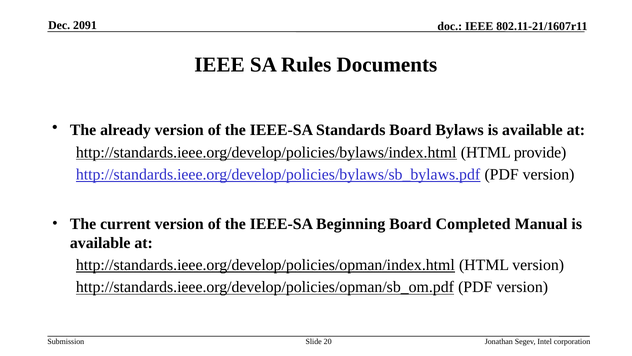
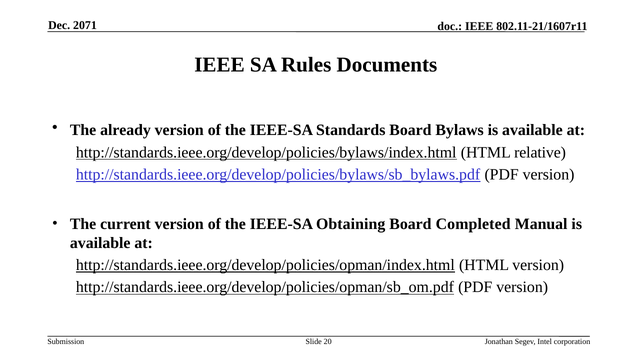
2091: 2091 -> 2071 (85, 25)
provide: provide -> relative (540, 152)
Beginning: Beginning -> Obtaining (351, 224)
